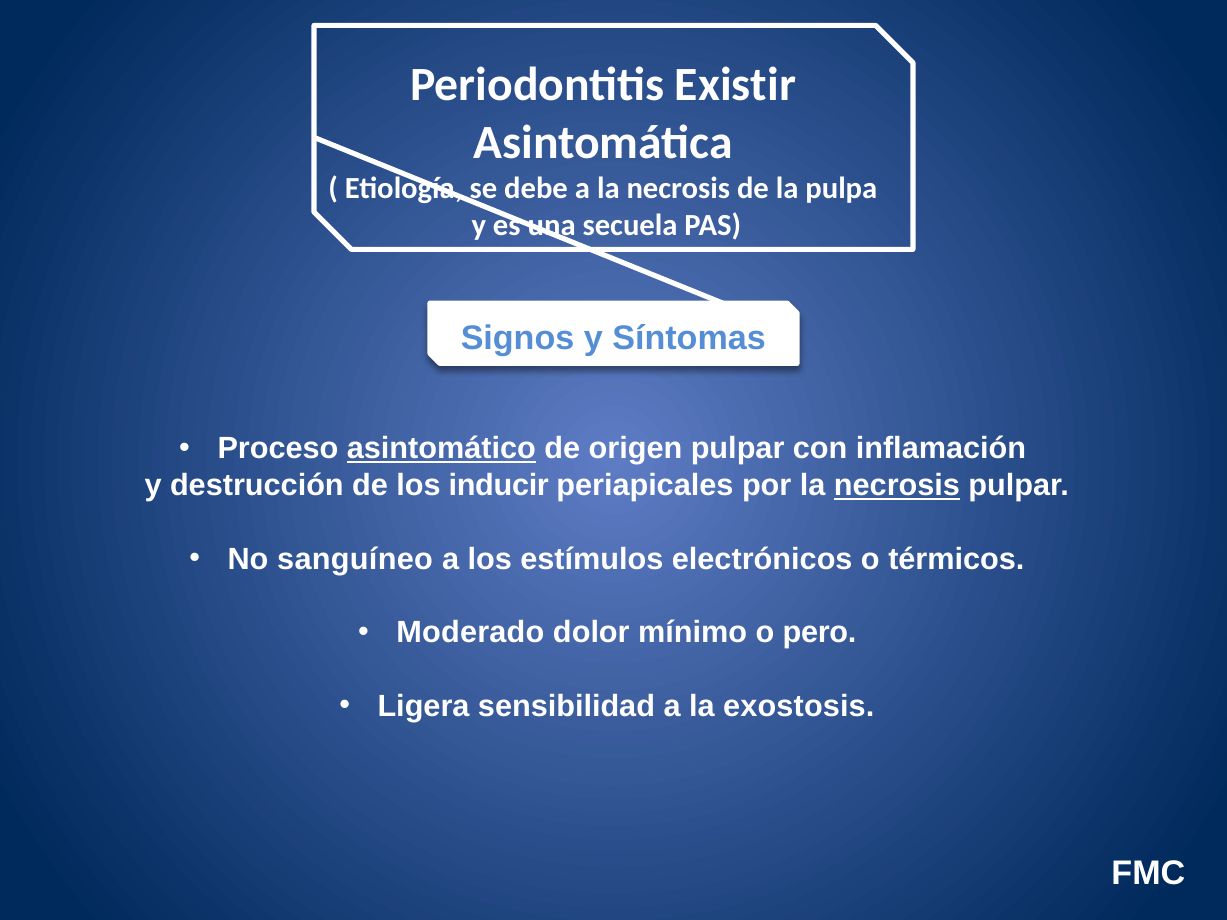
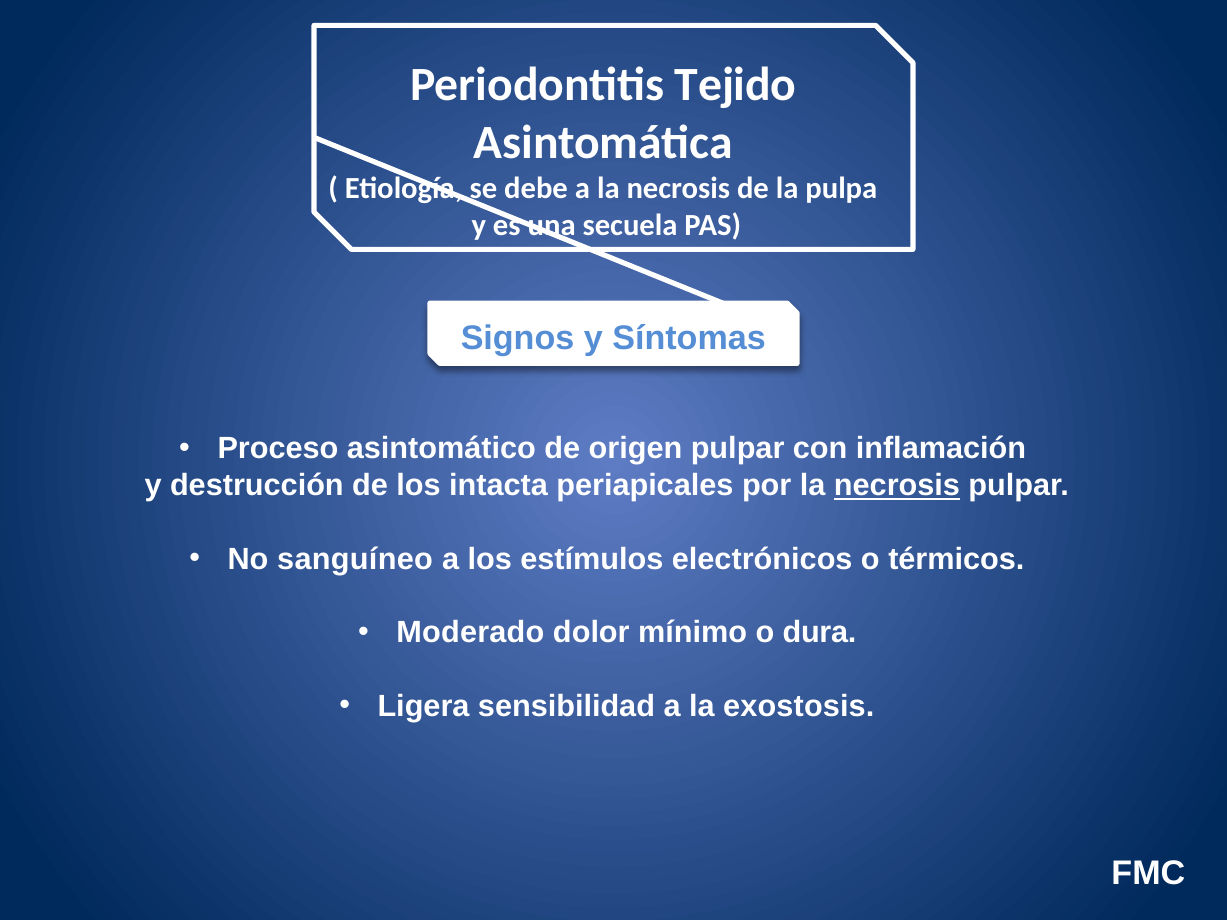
Existir: Existir -> Tejido (736, 85)
asintomático underline: present -> none (441, 449)
inducir: inducir -> intacta (499, 486)
pero: pero -> dura (819, 633)
